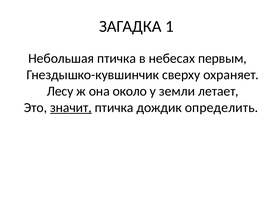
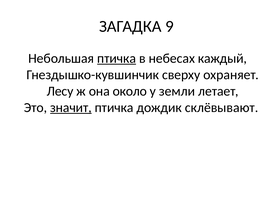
1: 1 -> 9 (170, 26)
птичка underline: none -> present (117, 58)
первым: первым -> каждый (222, 58)
определить: определить -> склёвывают (222, 107)
